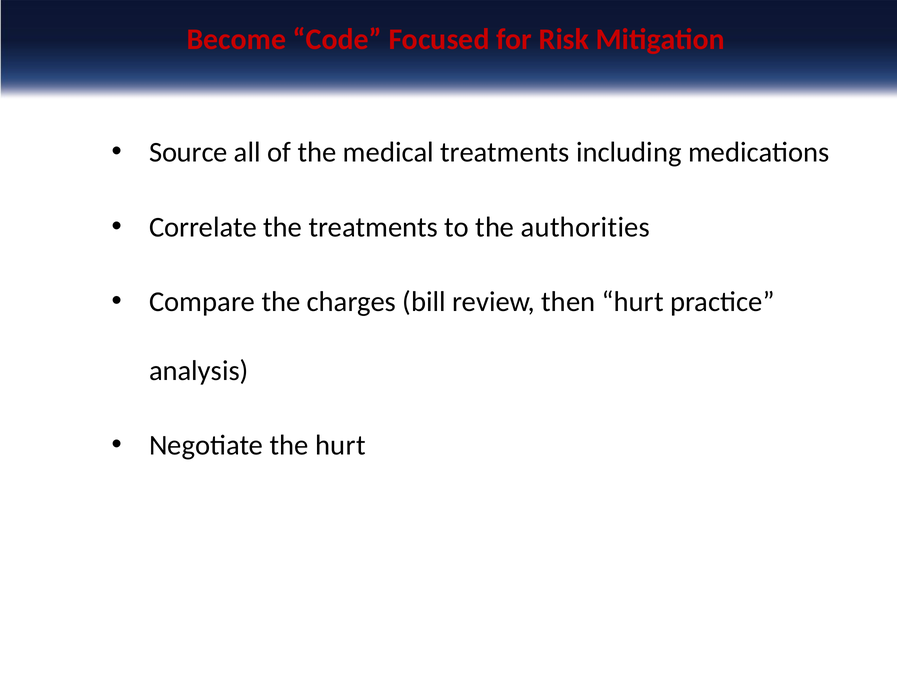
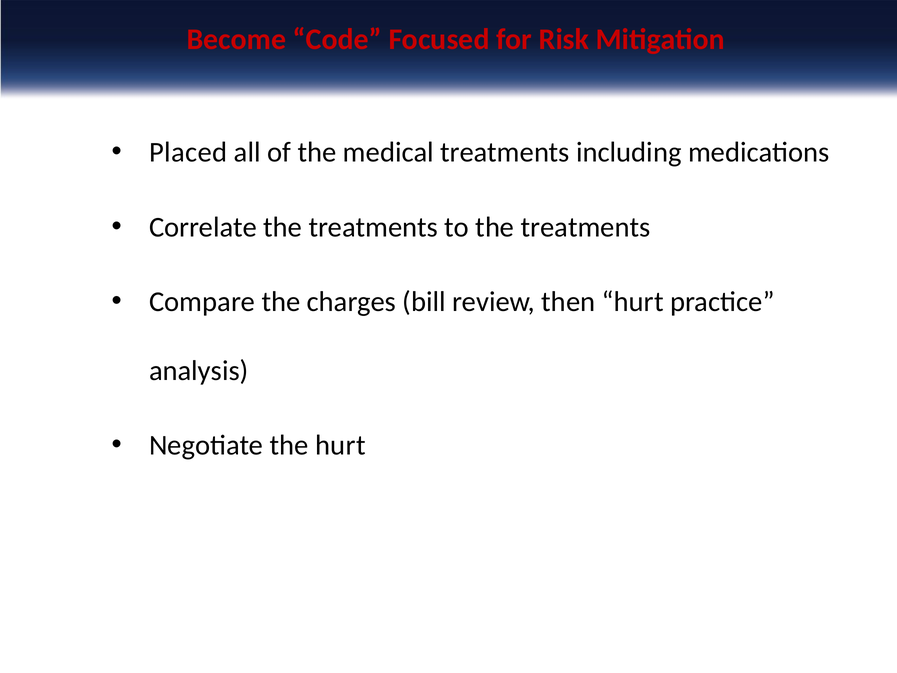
Source: Source -> Placed (188, 152)
to the authorities: authorities -> treatments (586, 227)
